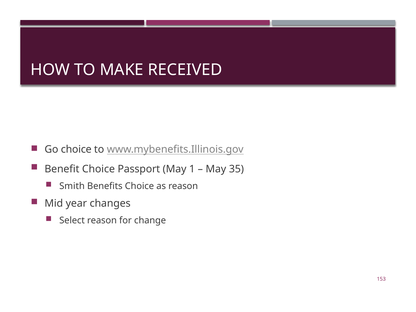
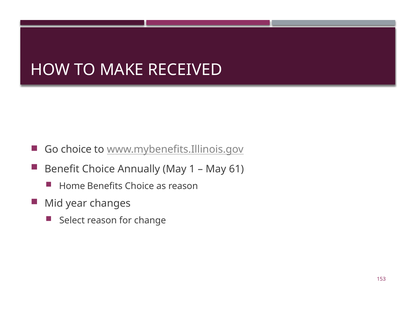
Passport: Passport -> Annually (139, 169)
35: 35 -> 61 (236, 169)
Smith: Smith -> Home (72, 186)
